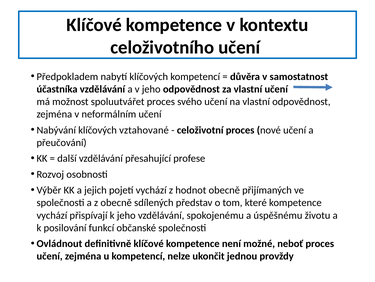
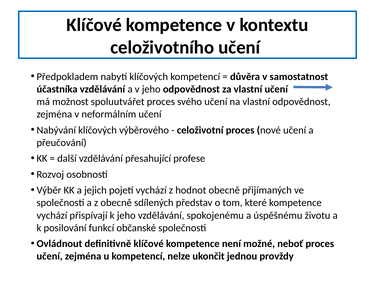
vztahované: vztahované -> výběrového (144, 130)
